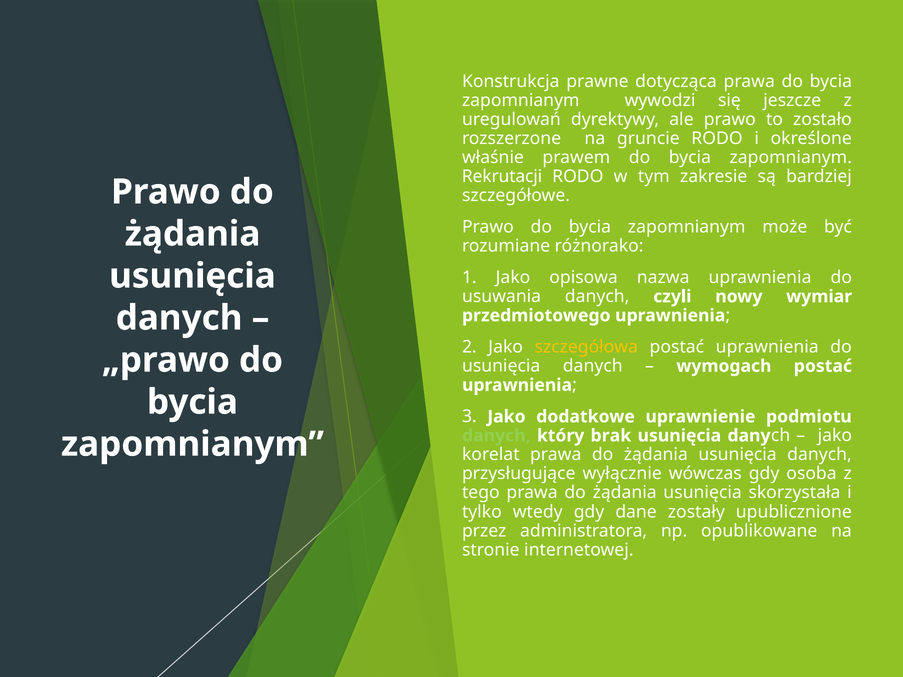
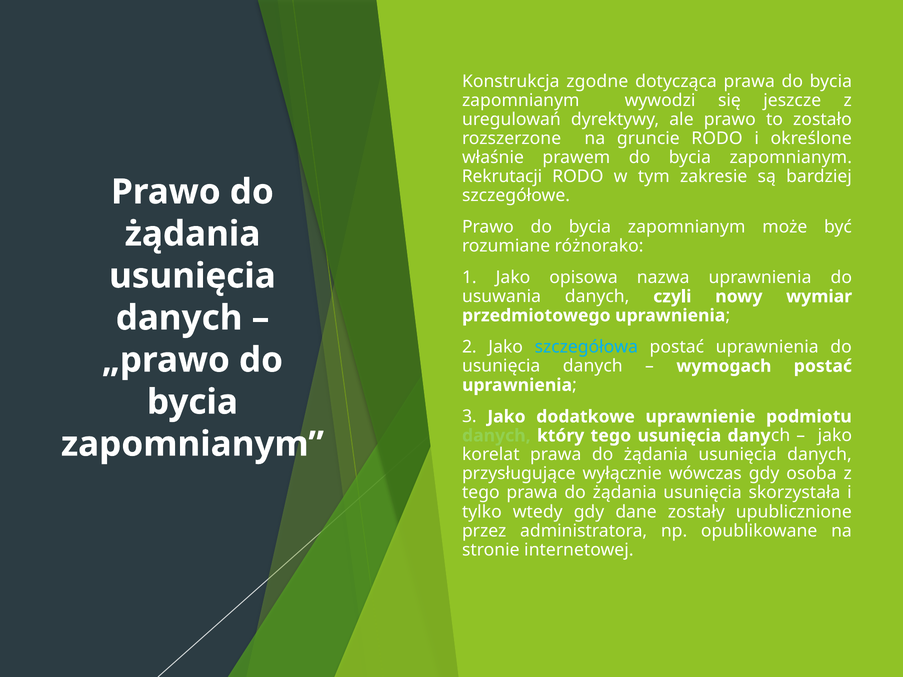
prawne: prawne -> zgodne (597, 81)
szczegółowa colour: yellow -> light blue (586, 347)
który brak: brak -> tego (611, 436)
